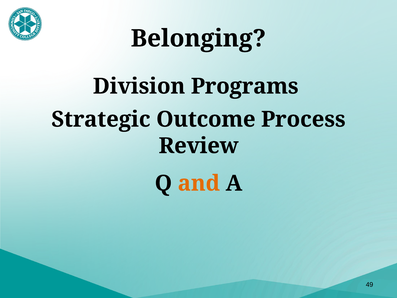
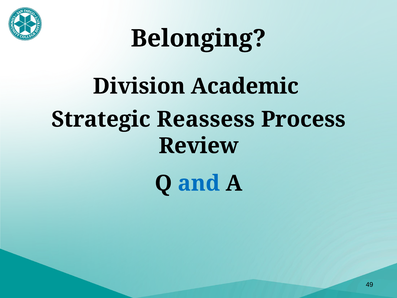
Programs: Programs -> Academic (245, 86)
Outcome: Outcome -> Reassess (206, 119)
and colour: orange -> blue (199, 183)
